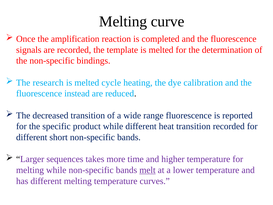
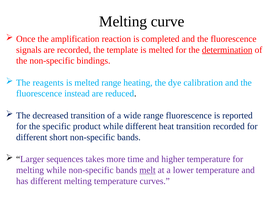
determination underline: none -> present (227, 50)
research: research -> reagents (48, 83)
melted cycle: cycle -> range (111, 83)
